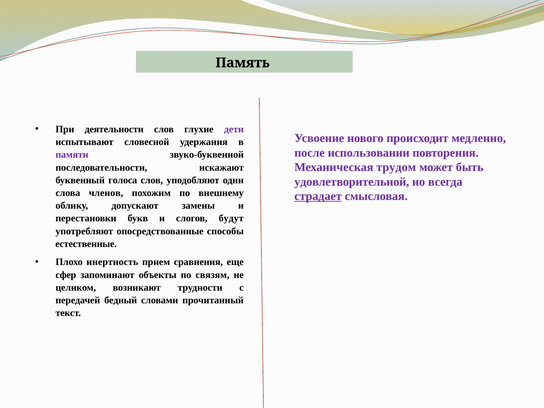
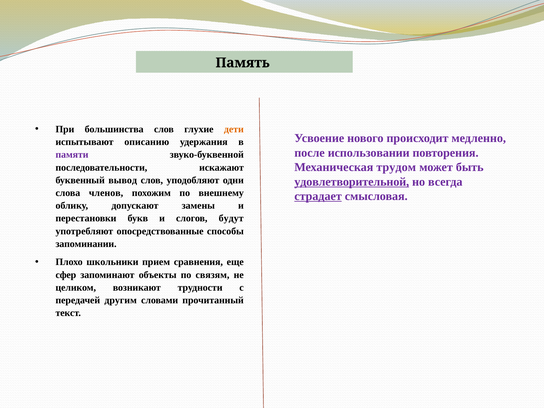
деятельности: деятельности -> большинства (114, 129)
дети colour: purple -> orange (234, 129)
словесной: словесной -> описанию (147, 142)
голоса: голоса -> вывод (123, 180)
удовлетворительной underline: none -> present (352, 182)
естественные: естественные -> запоминании (86, 244)
инертность: инертность -> школьники (112, 262)
бедный: бедный -> другим (121, 300)
